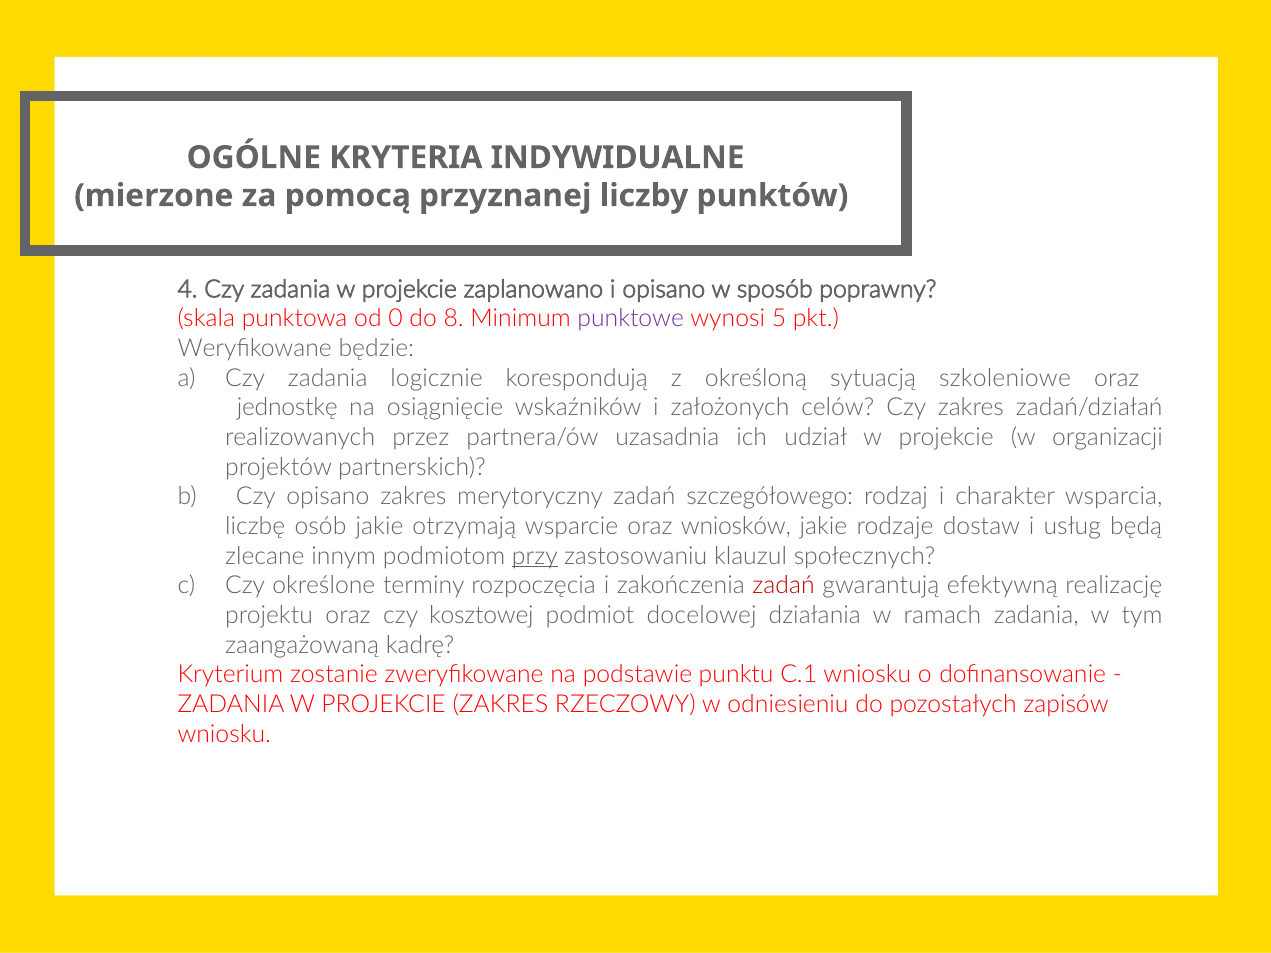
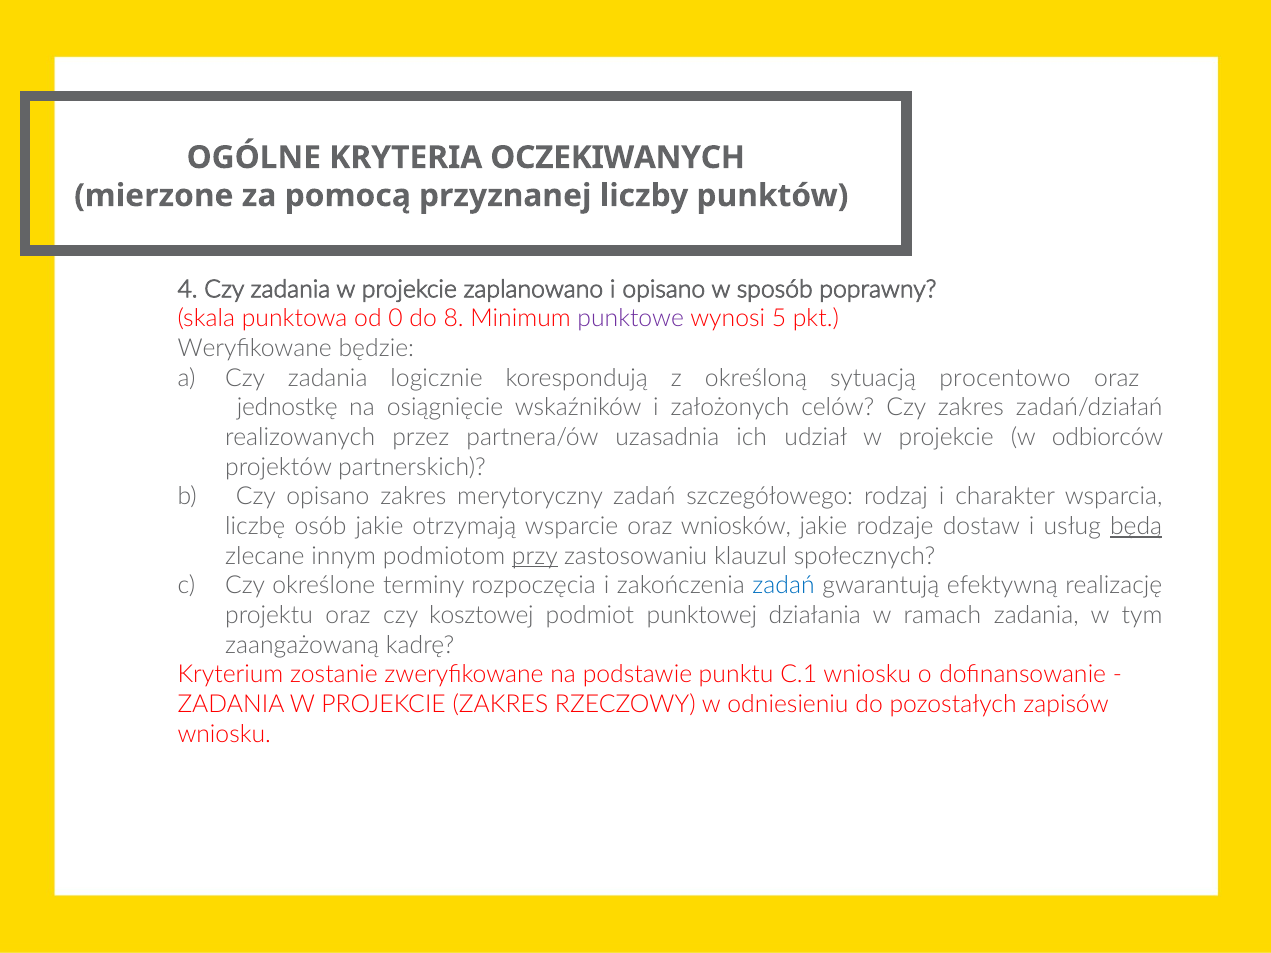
INDYWIDUALNE: INDYWIDUALNE -> OCZEKIWANYCH (618, 158)
szkoleniowe: szkoleniowe -> procentowo (1005, 378)
organizacji: organizacji -> odbiorców (1108, 438)
będą underline: none -> present (1136, 527)
zadań colour: red -> blue (784, 586)
docelowej: docelowej -> punktowej (702, 616)
